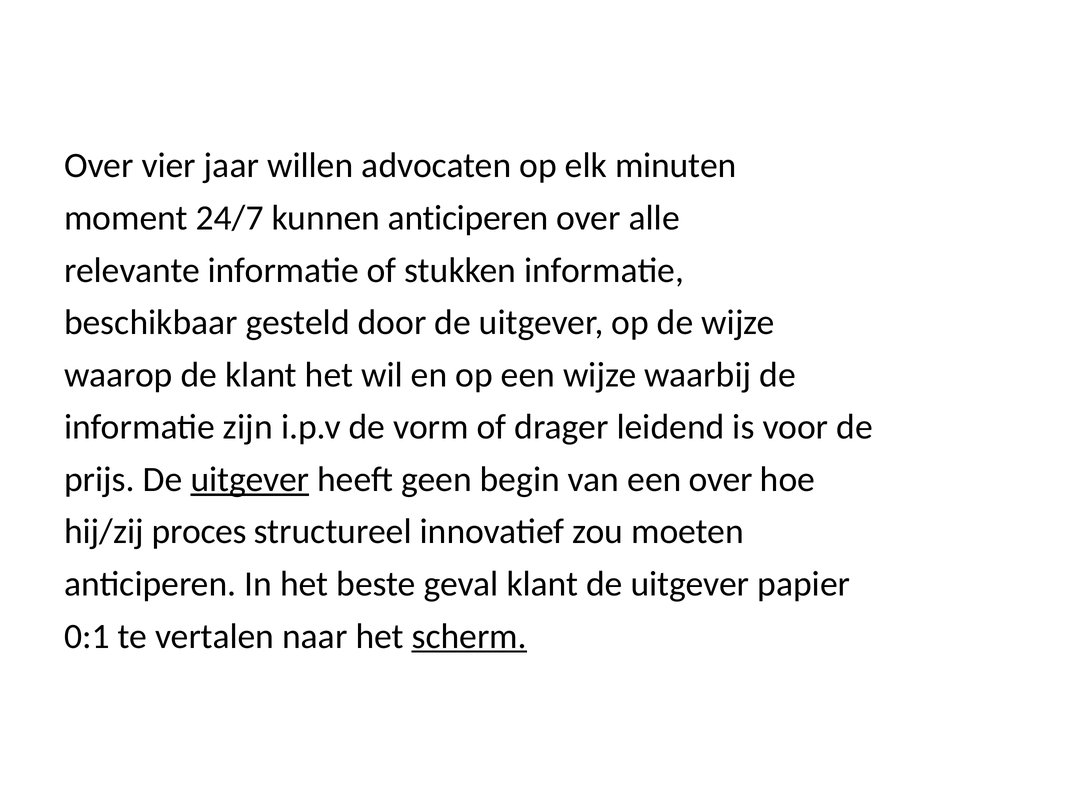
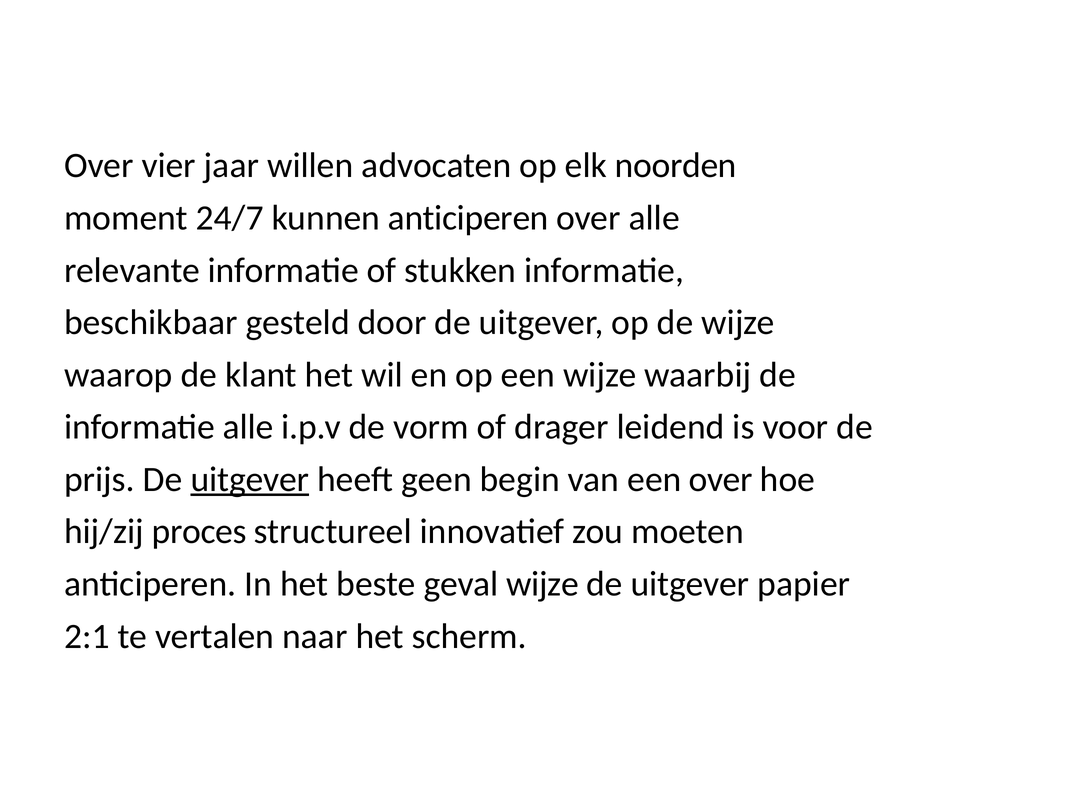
minuten: minuten -> noorden (676, 166)
informatie zijn: zijn -> alle (248, 427)
geval klant: klant -> wijze (543, 584)
0:1: 0:1 -> 2:1 (87, 636)
scherm underline: present -> none (469, 636)
